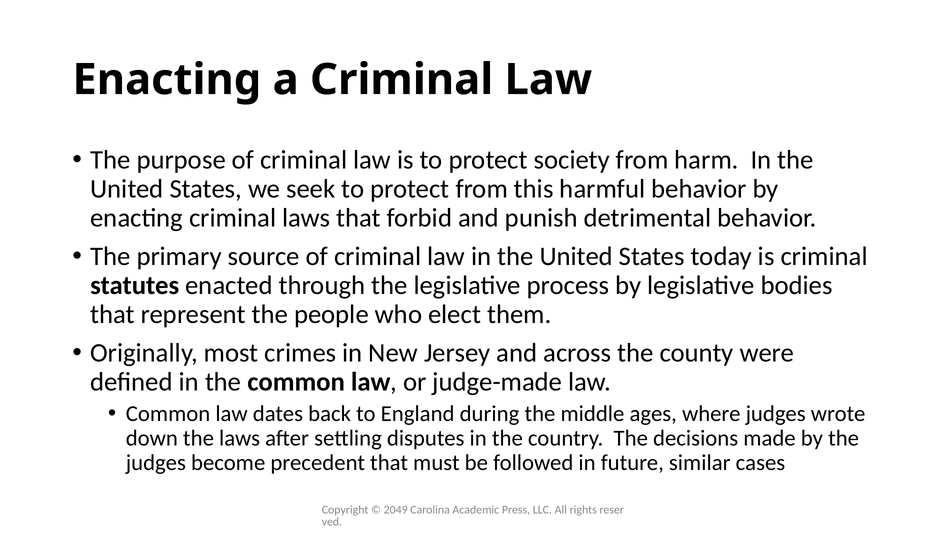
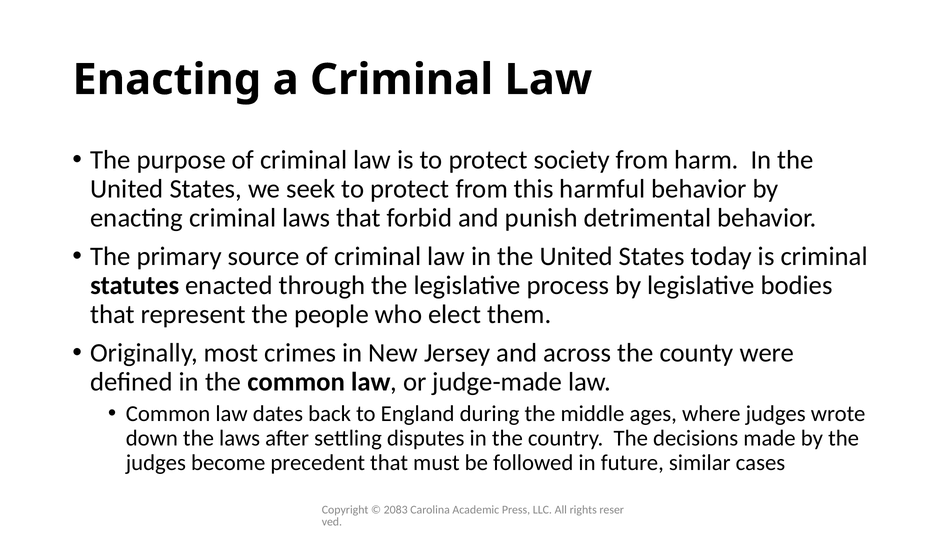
2049: 2049 -> 2083 (396, 510)
